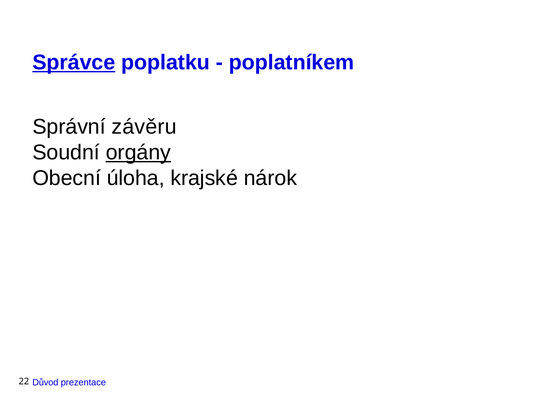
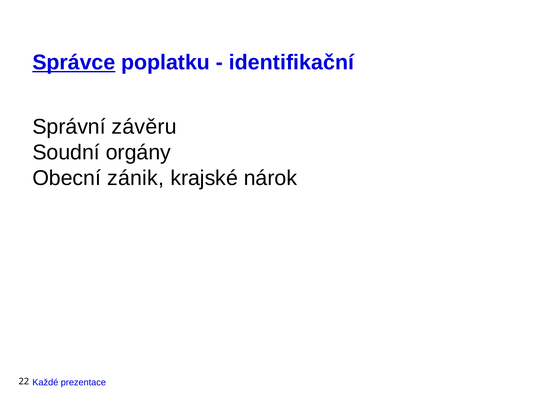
poplatníkem: poplatníkem -> identifikační (291, 62)
orgány underline: present -> none (138, 152)
úloha: úloha -> zánik (136, 178)
Důvod: Důvod -> Každé (45, 382)
